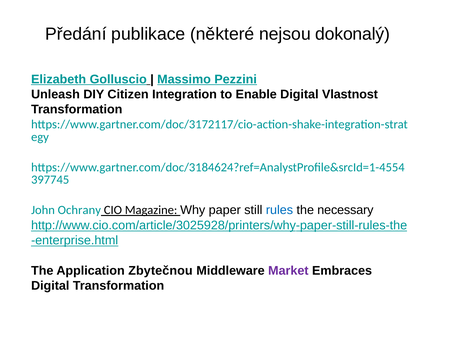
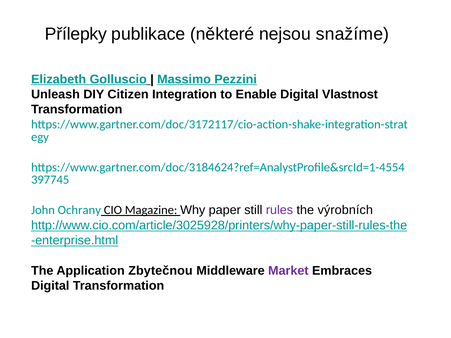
Předání: Předání -> Přílepky (76, 34)
dokonalý: dokonalý -> snažíme (352, 34)
rules colour: blue -> purple (279, 210)
necessary: necessary -> výrobních (345, 210)
